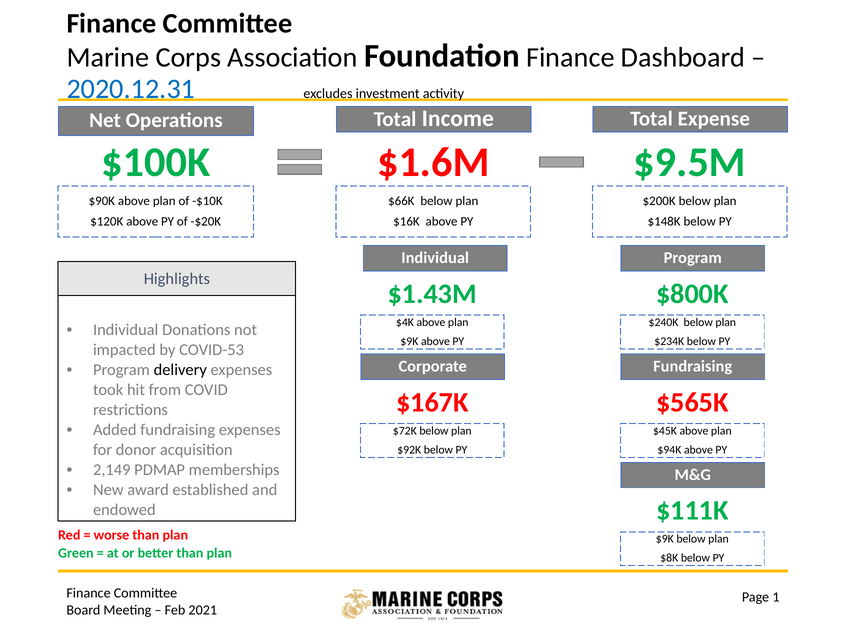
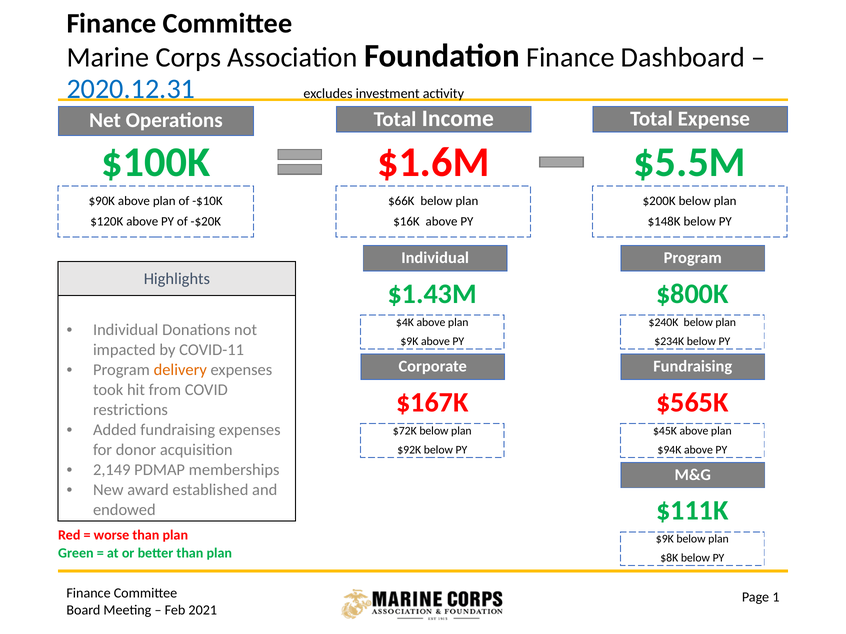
$9.5M: $9.5M -> $5.5M (690, 162)
COVID-53: COVID-53 -> COVID-11 (212, 350)
delivery colour: black -> orange (180, 370)
